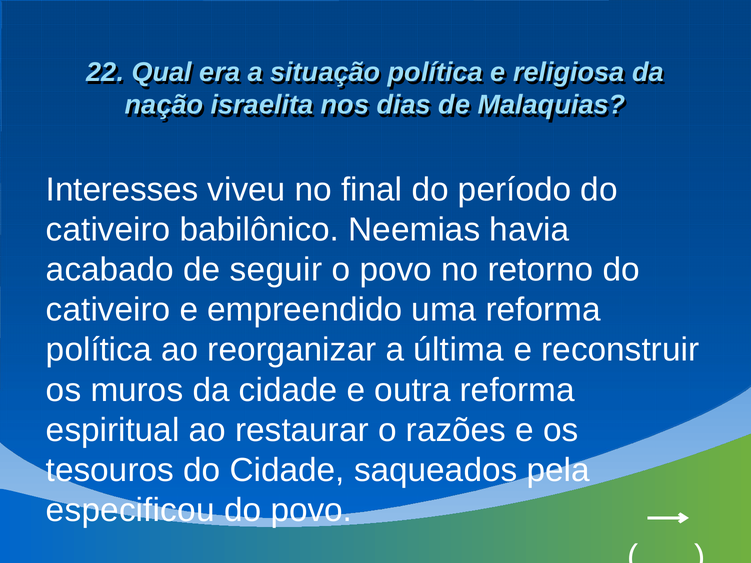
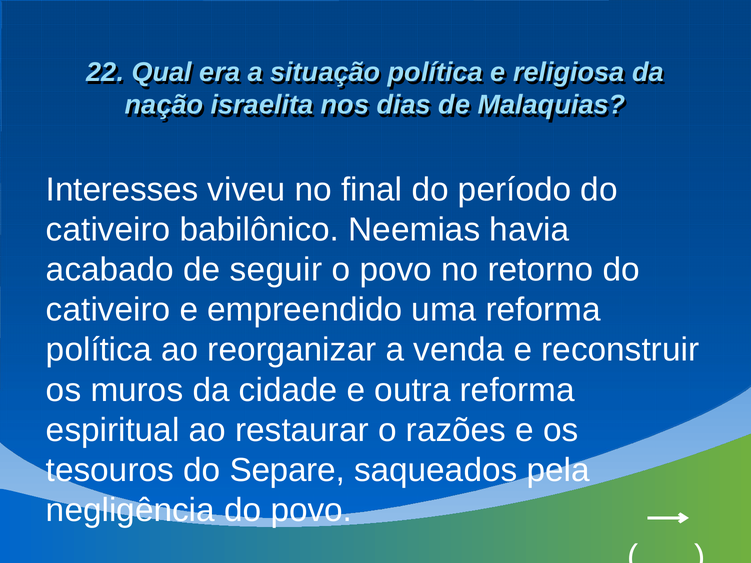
última: última -> venda (459, 350)
do Cidade: Cidade -> Separe (287, 470)
especificou: especificou -> negligência (130, 510)
